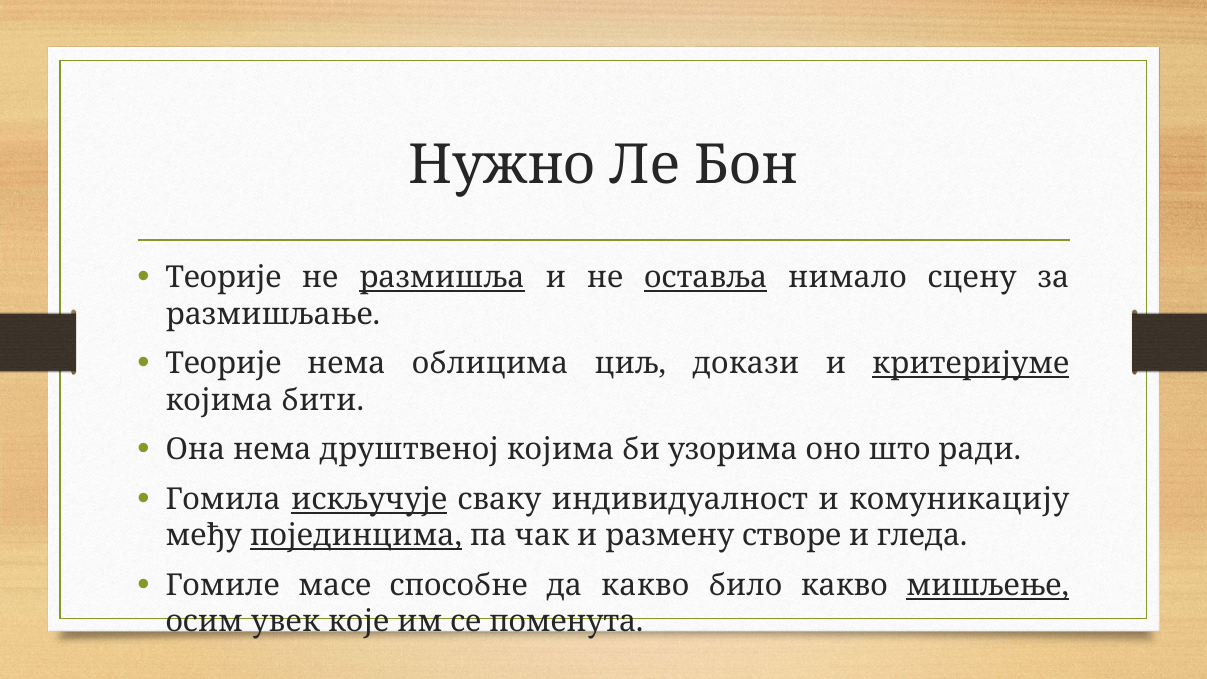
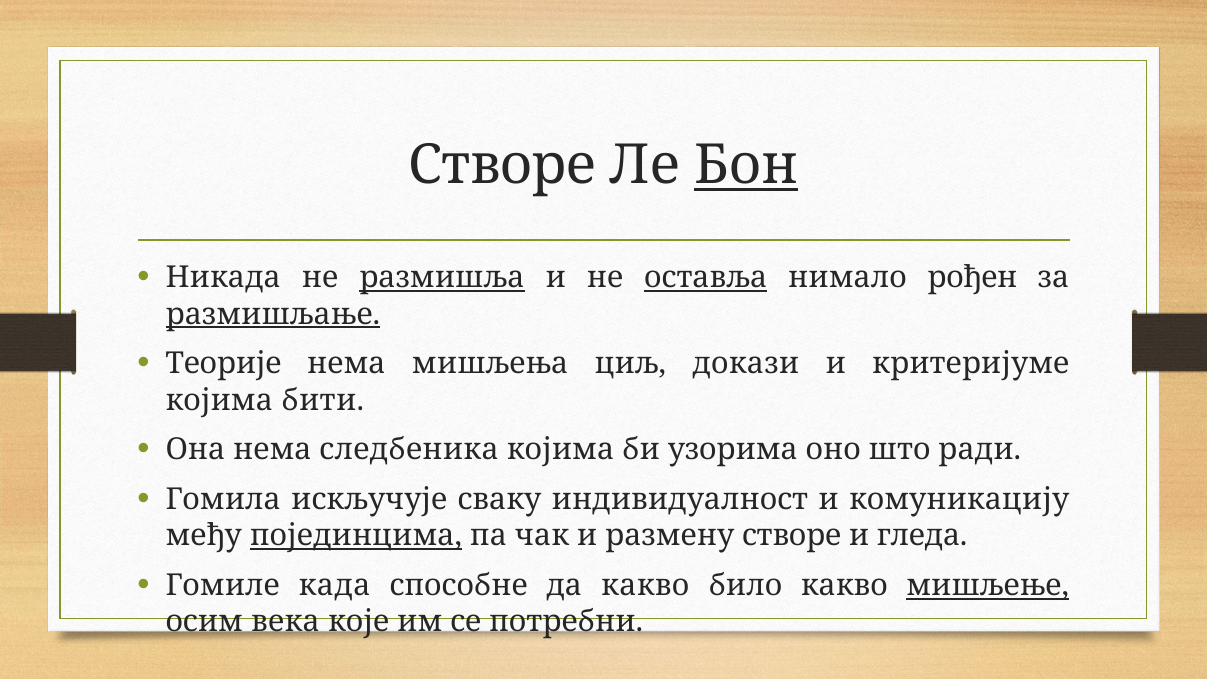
Нужно: Нужно -> Створе (502, 166)
Бон underline: none -> present (746, 166)
Теорије: Теорије -> Никада (223, 278)
сцену: сцену -> рођен (972, 278)
размишљање underline: none -> present (273, 314)
облицима: облицима -> мишљења (490, 364)
критеријуме underline: present -> none (971, 364)
друштвеној: друштвеној -> следбеника (409, 450)
искључује underline: present -> none (369, 500)
масе: масе -> када (335, 586)
увек: увек -> века (285, 622)
поменута: поменута -> потребни (566, 622)
